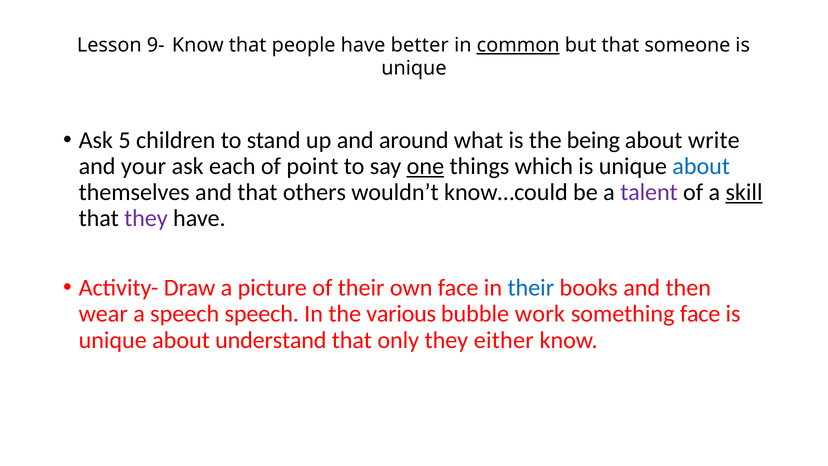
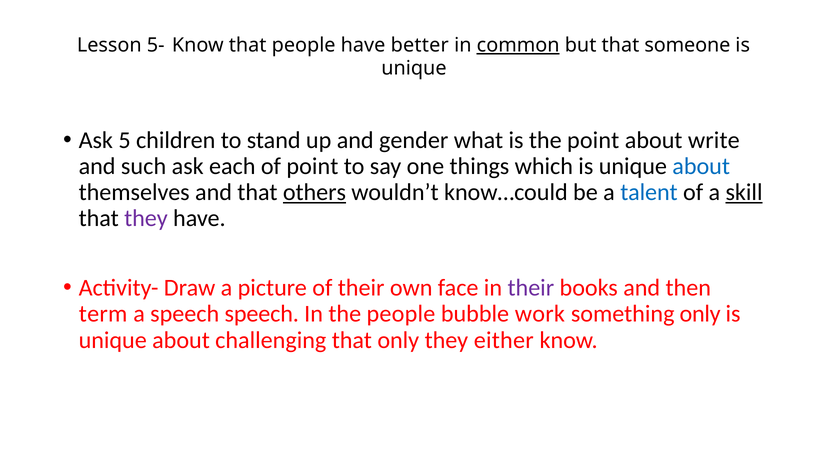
9-: 9- -> 5- (156, 45)
around: around -> gender (414, 140)
the being: being -> point (593, 140)
your: your -> such (144, 166)
one underline: present -> none (425, 166)
others underline: none -> present (314, 192)
talent colour: purple -> blue (649, 192)
their colour: blue -> purple (531, 288)
wear: wear -> term (103, 314)
the various: various -> people (401, 314)
something face: face -> only (700, 314)
understand: understand -> challenging (271, 340)
